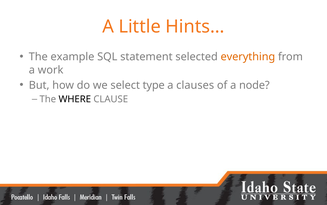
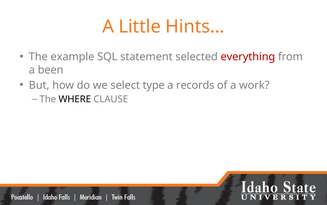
everything colour: orange -> red (248, 57)
work: work -> been (51, 70)
clauses: clauses -> records (195, 85)
node: node -> work (254, 85)
